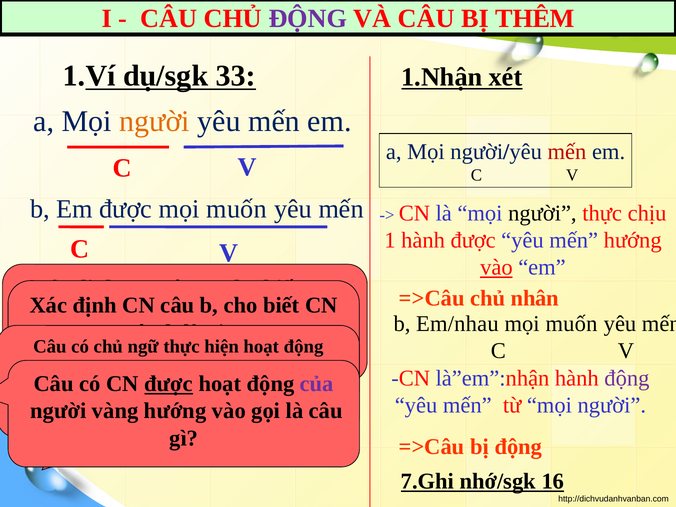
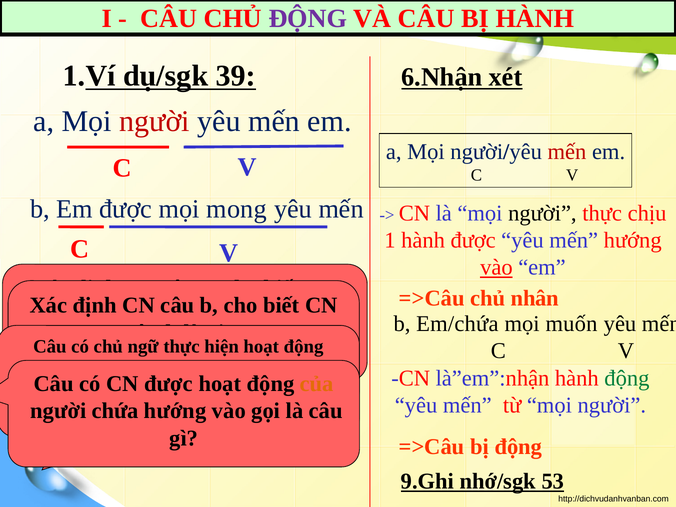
BỊ THÊM: THÊM -> HÀNH (535, 19)
33: 33 -> 39 (236, 76)
1.Nhận: 1.Nhận -> 6.Nhận (442, 77)
người colour: orange -> red (155, 121)
được mọi muốn: muốn -> mong (237, 209)
Em/nhau: Em/nhau -> Em/chứa (457, 324)
động colour: purple -> green (627, 378)
được underline: present -> none (169, 384)
của colour: purple -> orange (317, 384)
vàng: vàng -> chứa (115, 411)
7.Ghi: 7.Ghi -> 9.Ghi (427, 481)
16: 16 -> 53 (553, 481)
